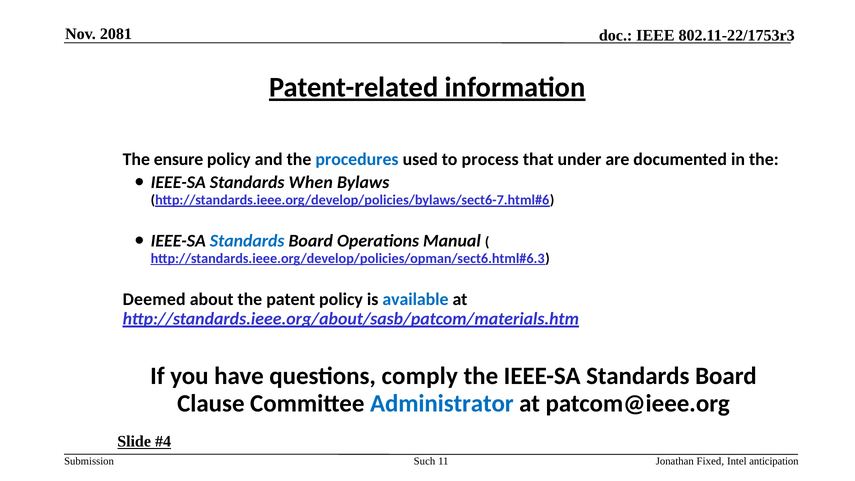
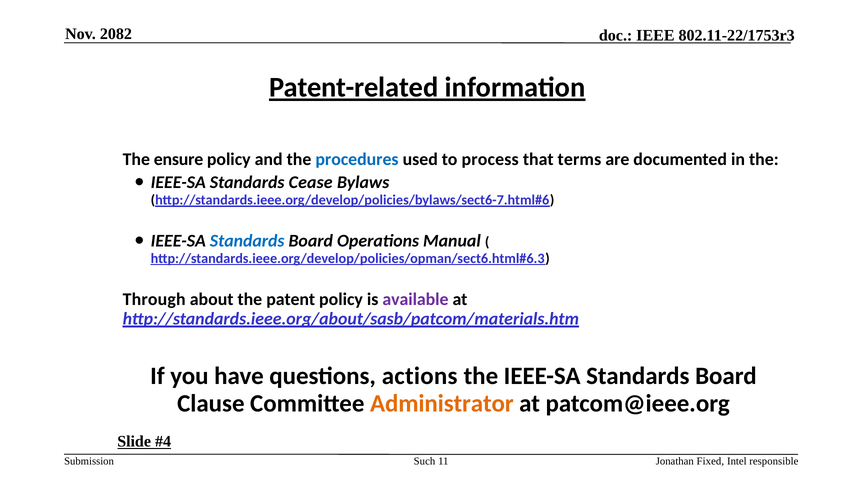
2081: 2081 -> 2082 (116, 34)
under: under -> terms (579, 159)
When: When -> Cease (311, 182)
Deemed: Deemed -> Through (154, 299)
available colour: blue -> purple (415, 299)
comply: comply -> actions (420, 376)
Administrator colour: blue -> orange (442, 404)
anticipation: anticipation -> responsible (774, 461)
